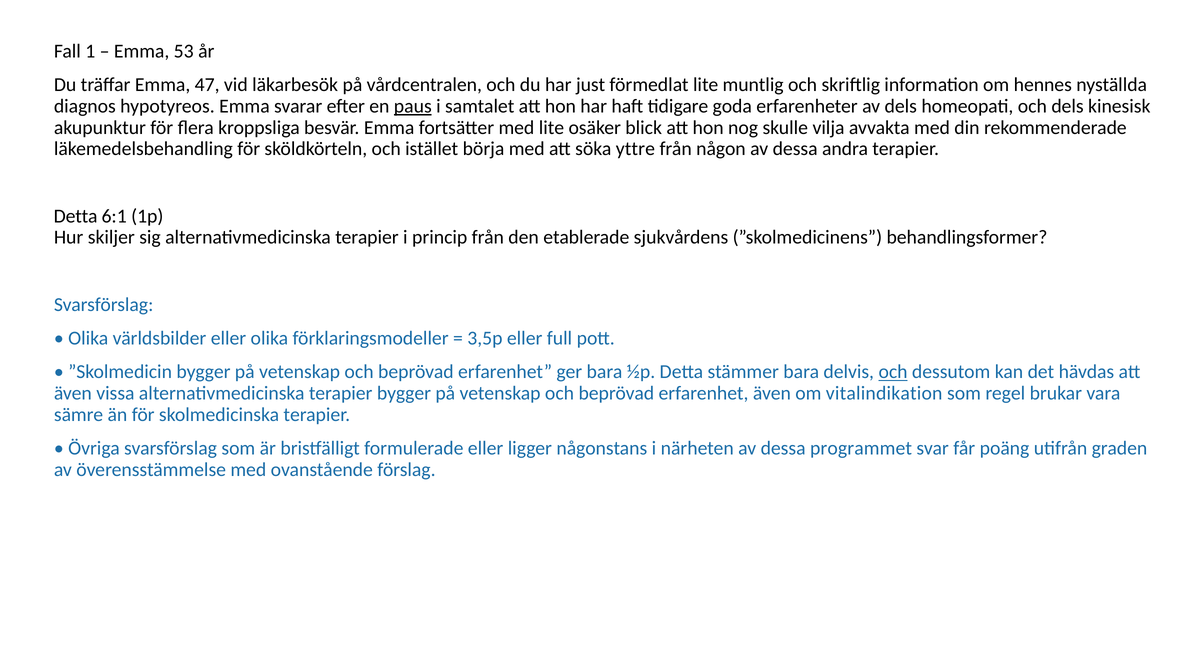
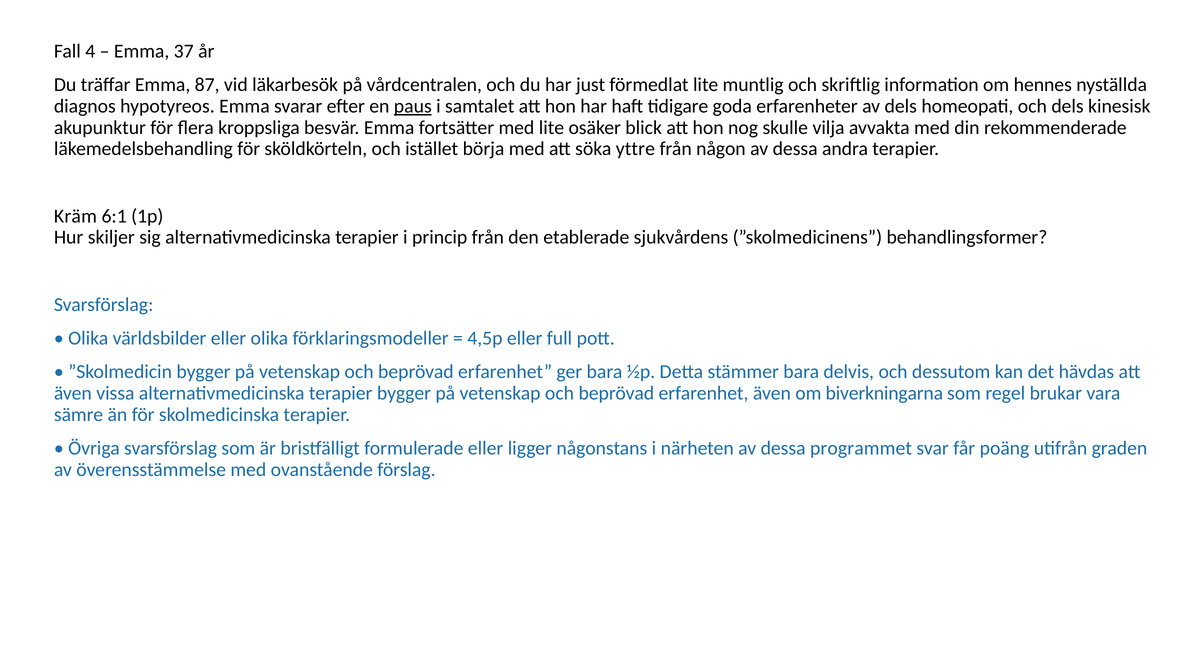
1: 1 -> 4 (90, 51)
53: 53 -> 37 (184, 51)
47: 47 -> 87 (207, 85)
Detta: Detta -> Kräm (75, 216)
3,5p: 3,5p -> 4,5p (485, 338)
och underline: present -> none (893, 372)
vitalindikation: vitalindikation -> biverkningarna (884, 393)
